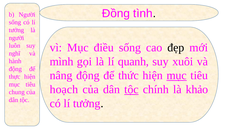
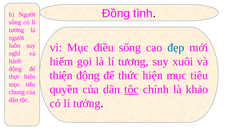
đẹp colour: black -> blue (176, 48)
mình: mình -> hiếm (61, 62)
quanh: quanh -> tương (133, 62)
nâng: nâng -> thiện (61, 76)
mục underline: present -> none (177, 76)
hoạch: hoạch -> quyền (64, 90)
